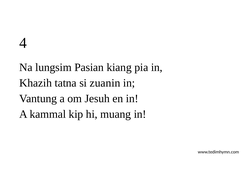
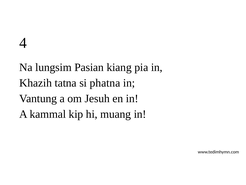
zuanin: zuanin -> phatna (105, 83)
